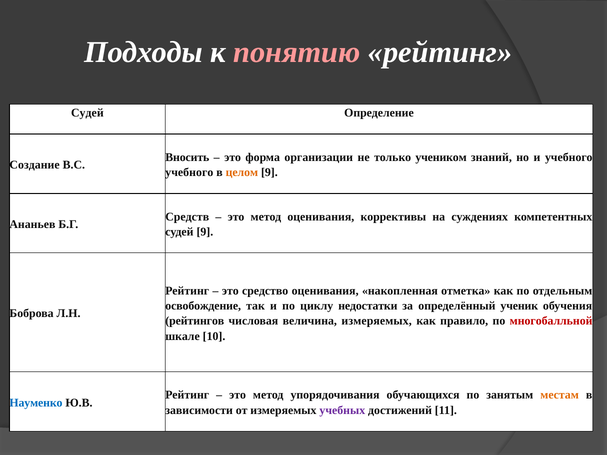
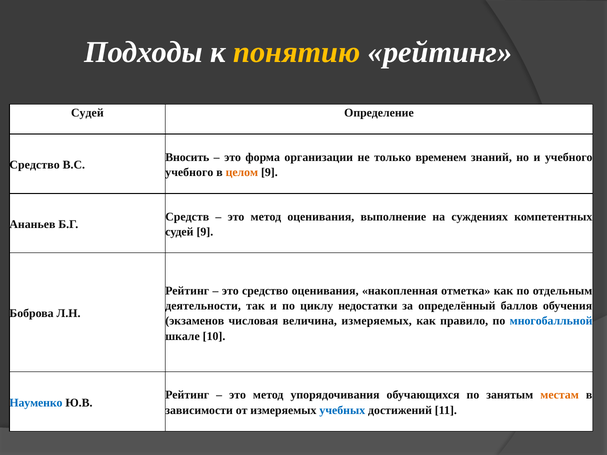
понятию colour: pink -> yellow (297, 52)
учеником: учеником -> временем (441, 157)
Создание: Создание -> Средство (35, 165)
коррективы: коррективы -> выполнение (393, 217)
освобождение: освобождение -> деятельности (203, 306)
ученик: ученик -> баллов (519, 306)
рейтингов: рейтингов -> экзаменов (195, 321)
многобалльной colour: red -> blue (551, 321)
учебных colour: purple -> blue (342, 410)
